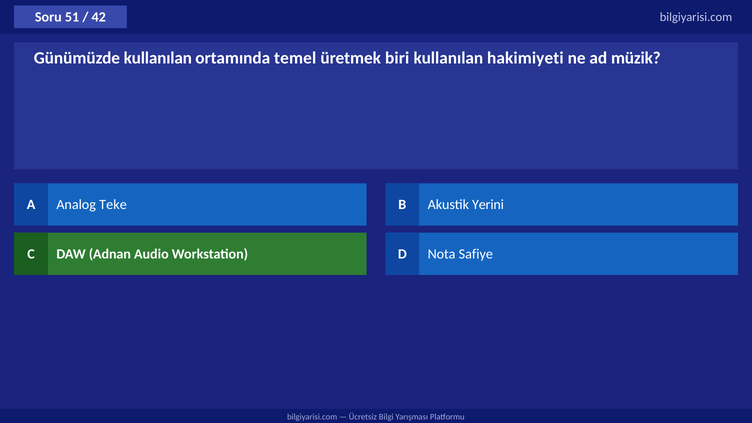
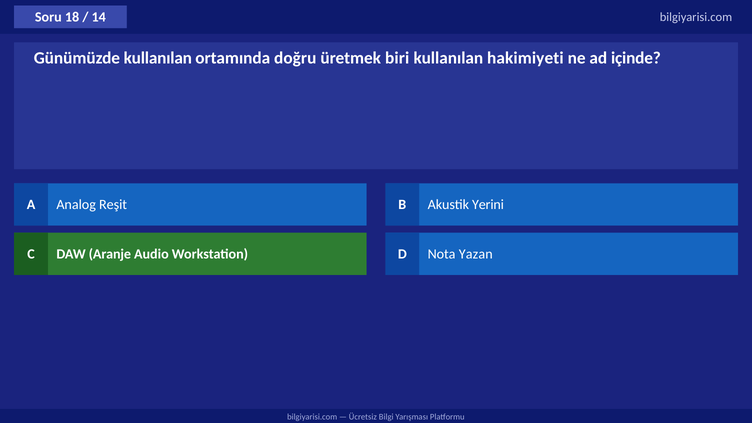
51: 51 -> 18 (72, 17)
42: 42 -> 14 (99, 17)
temel: temel -> doğru (295, 58)
müzik: müzik -> içinde (636, 58)
Teke: Teke -> Reşit (113, 205)
Adnan: Adnan -> Aranje (110, 254)
Safiye: Safiye -> Yazan (476, 254)
